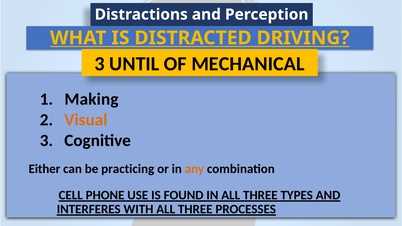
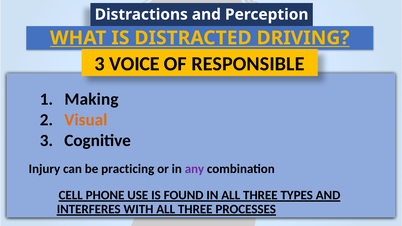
UNTIL: UNTIL -> VOICE (134, 64)
MECHANICAL: MECHANICAL -> RESPONSIBLE (248, 64)
Either: Either -> Injury (44, 169)
any colour: orange -> purple (194, 169)
